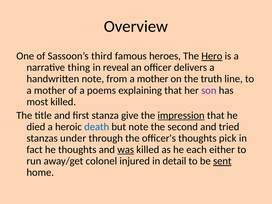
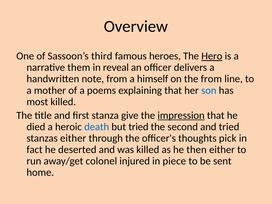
thing: thing -> them (79, 67)
from a mother: mother -> himself (153, 79)
the truth: truth -> from (211, 79)
son colour: purple -> blue (209, 90)
but note: note -> tried (138, 127)
stanzas under: under -> either (73, 138)
he thoughts: thoughts -> deserted (77, 150)
was underline: present -> none (126, 150)
each: each -> then (197, 150)
detail: detail -> piece (174, 161)
sent underline: present -> none (222, 161)
